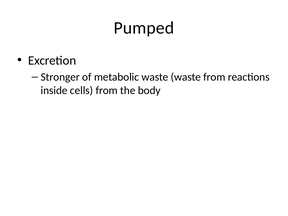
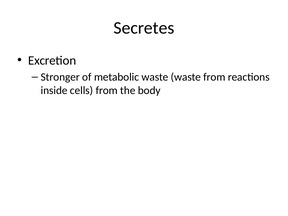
Pumped: Pumped -> Secretes (144, 28)
